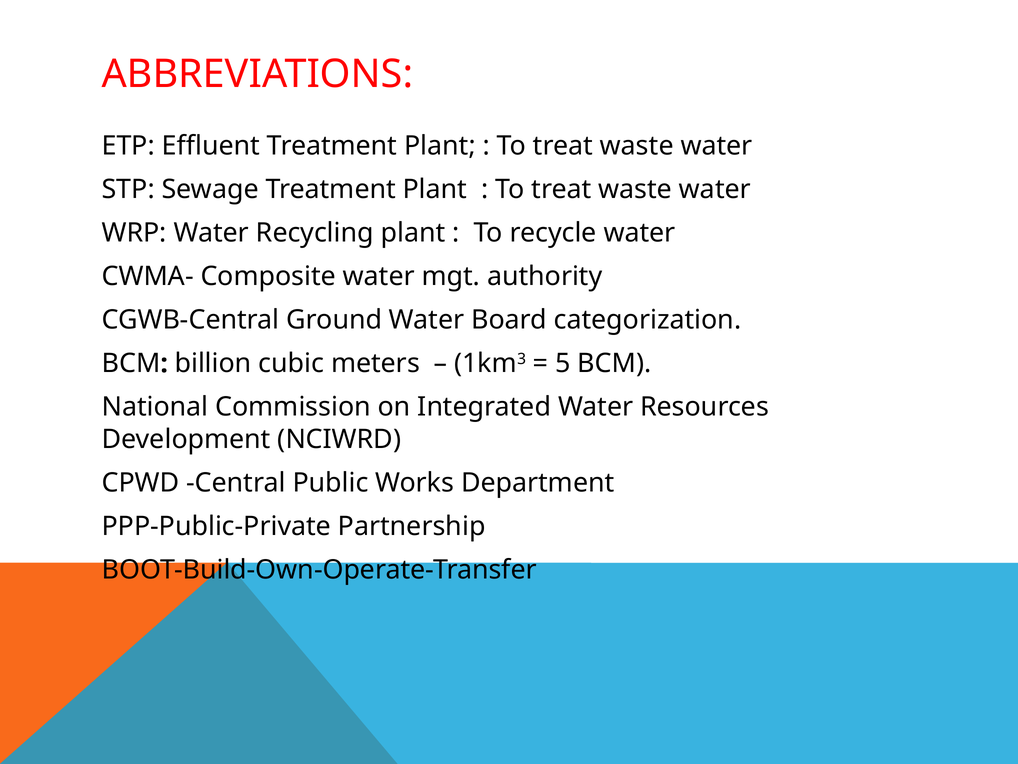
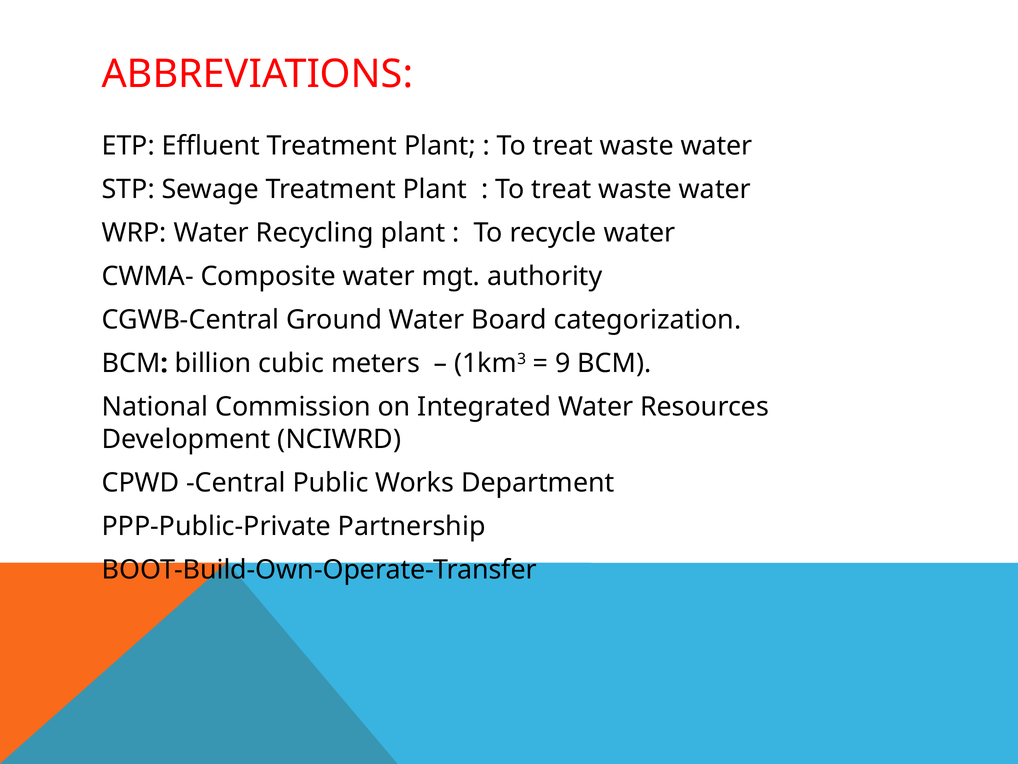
5: 5 -> 9 (563, 363)
